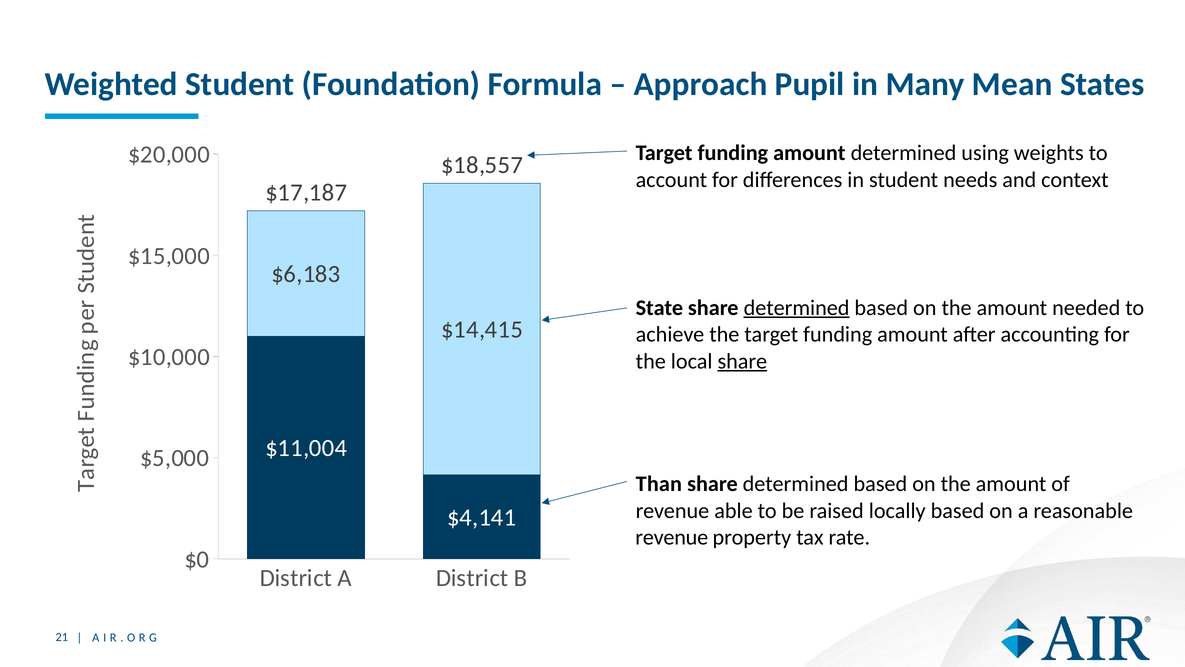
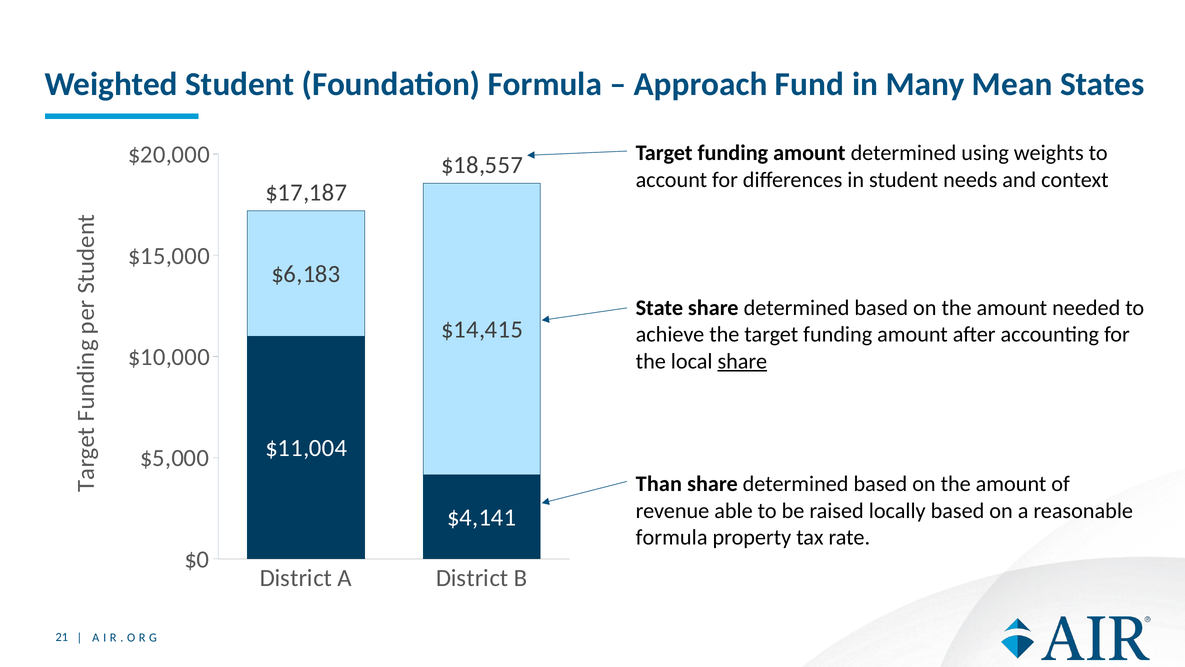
Pupil: Pupil -> Fund (810, 84)
determined underline: present -> none (797, 308)
revenue: revenue -> formula (672, 537)
